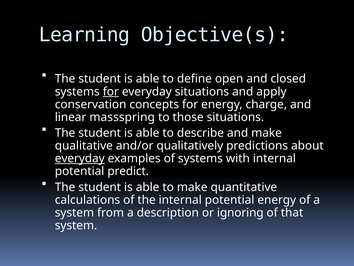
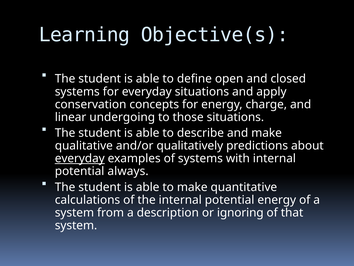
for underline: present -> none (111, 91)
massspring: massspring -> undergoing (122, 117)
predict: predict -> always (128, 171)
